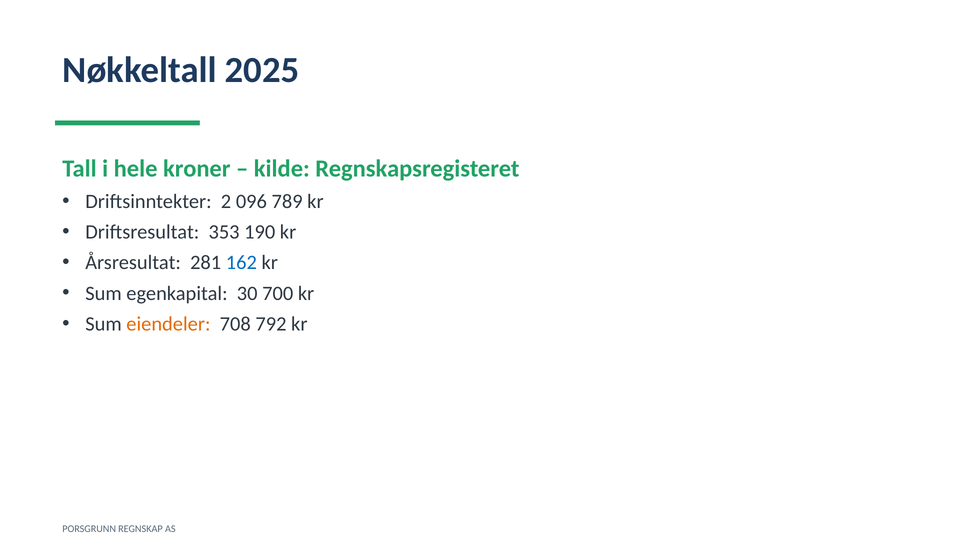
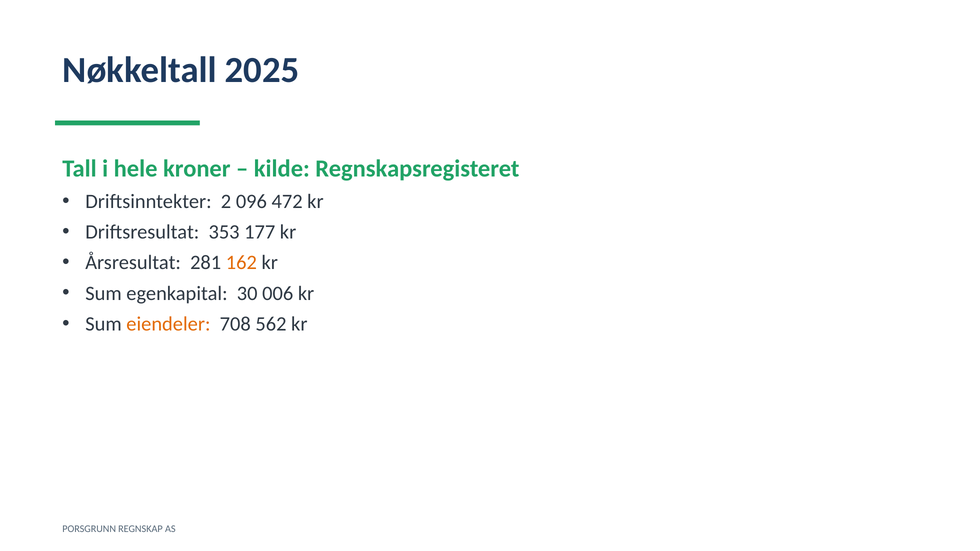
789: 789 -> 472 (287, 202)
190: 190 -> 177 (260, 232)
162 colour: blue -> orange (241, 263)
700: 700 -> 006 (278, 293)
792: 792 -> 562 (271, 324)
